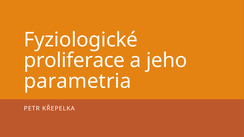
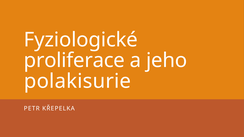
parametria: parametria -> polakisurie (77, 81)
